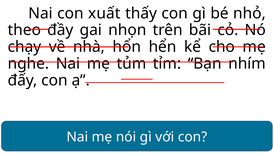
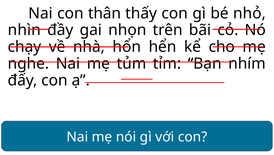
con xuất: xuất -> thân (105, 13)
theo: theo -> nhìn (24, 30)
